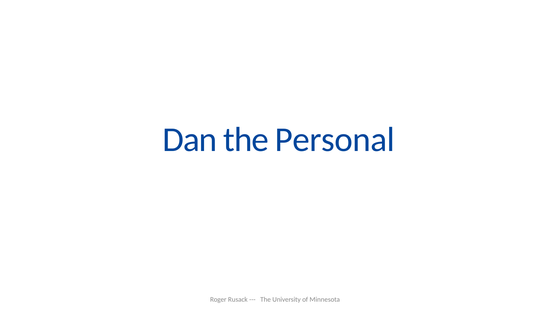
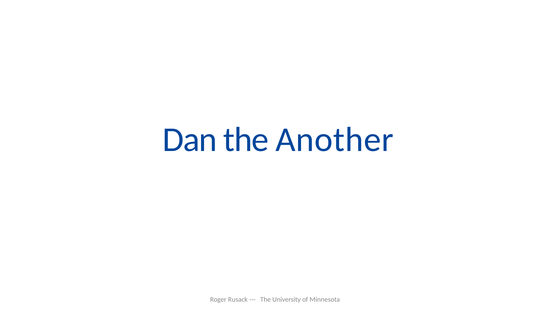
Personal: Personal -> Another (335, 140)
